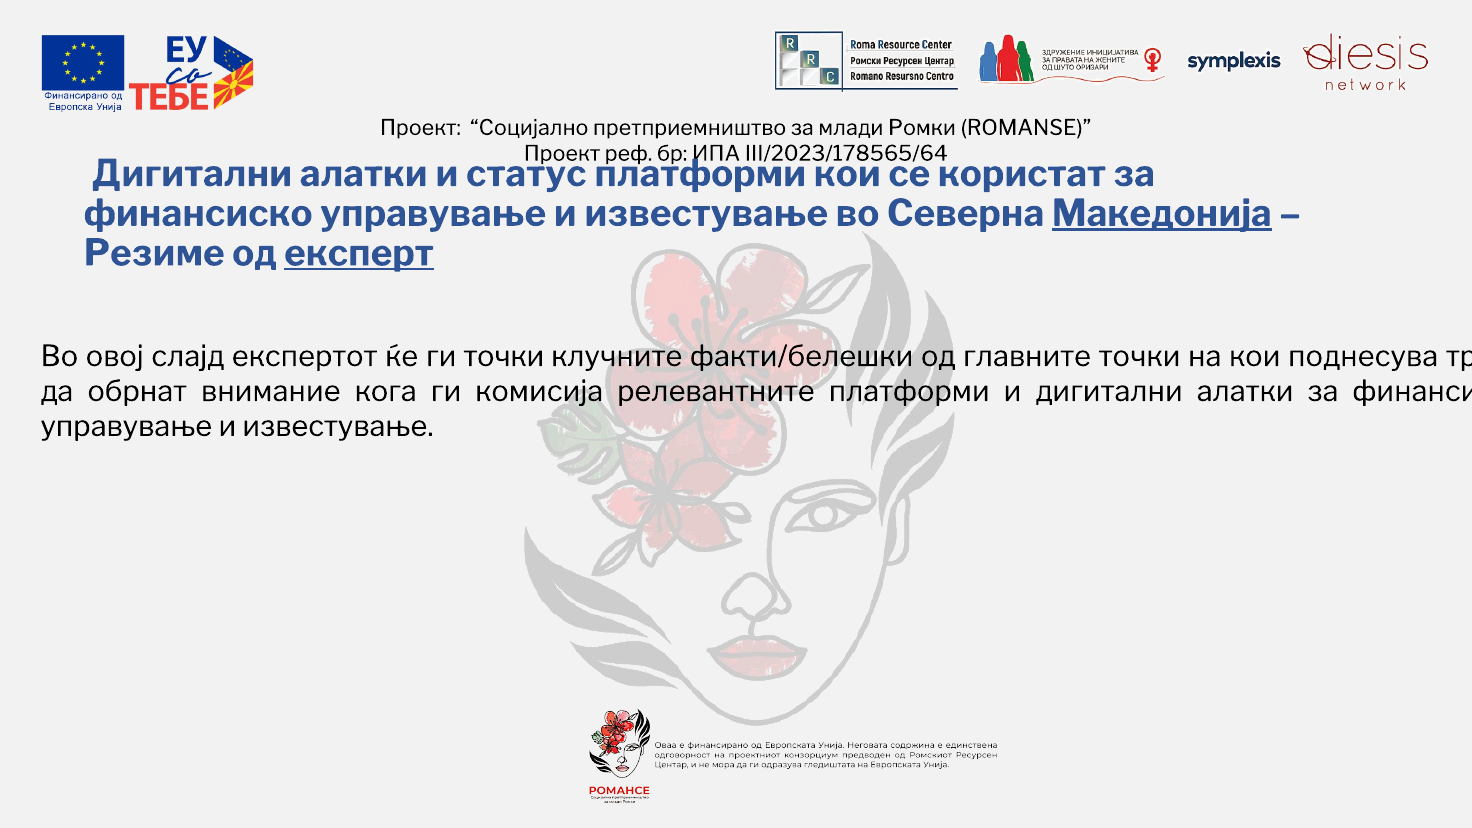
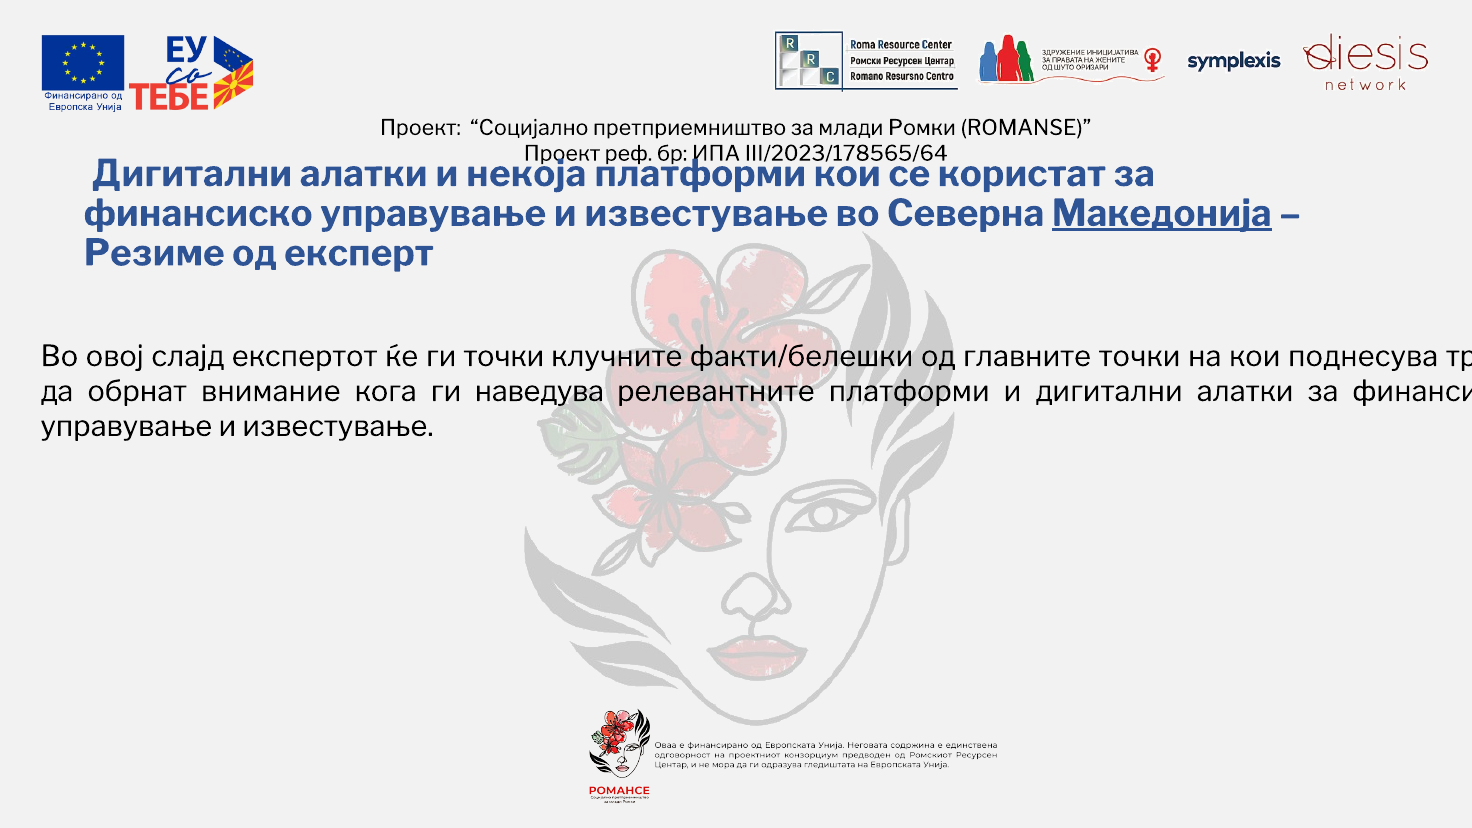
статус: статус -> некоја (526, 174)
експерт underline: present -> none (359, 253)
комисија: комисија -> наведува (539, 391)
